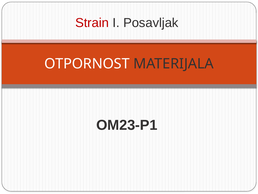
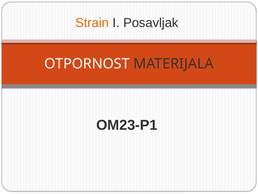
Strain colour: red -> orange (92, 23)
